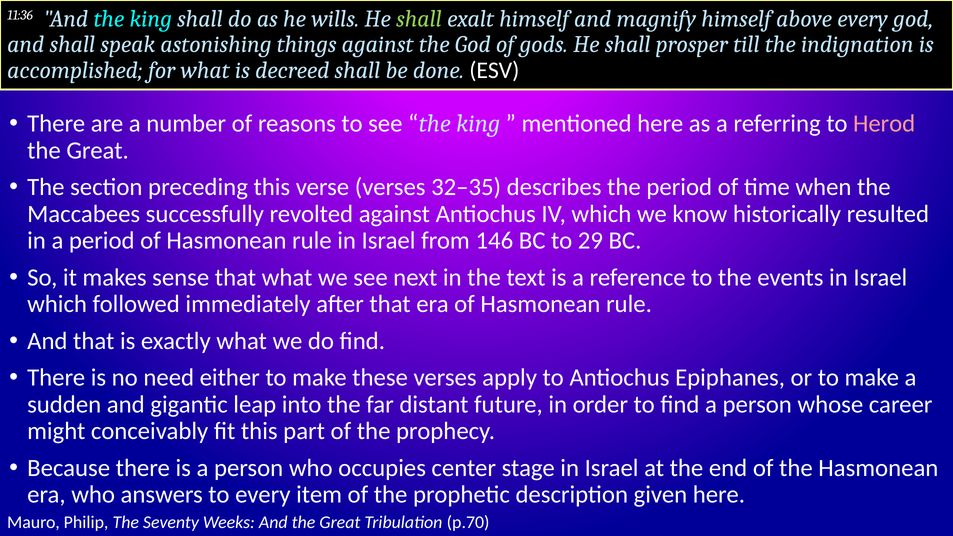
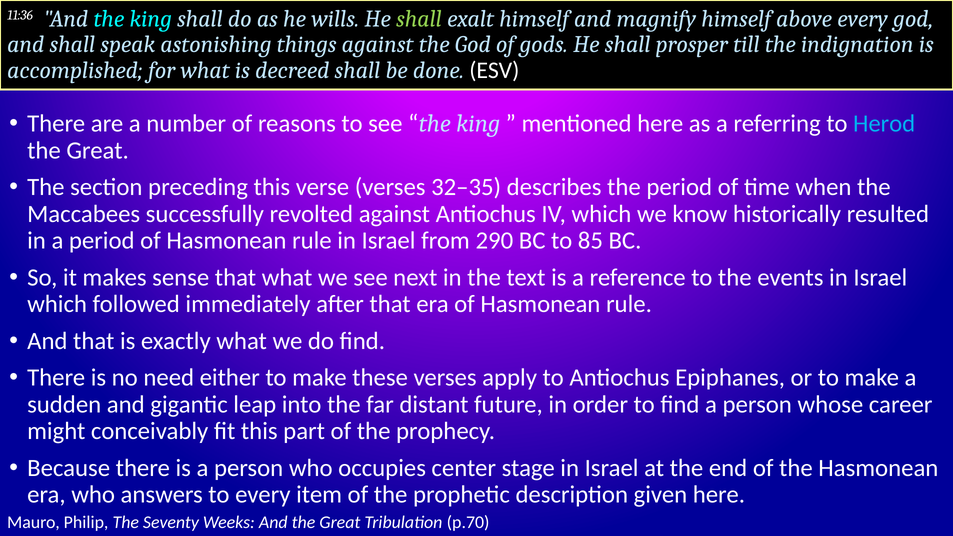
Herod colour: pink -> light blue (884, 124)
146: 146 -> 290 (494, 241)
29: 29 -> 85 (590, 241)
